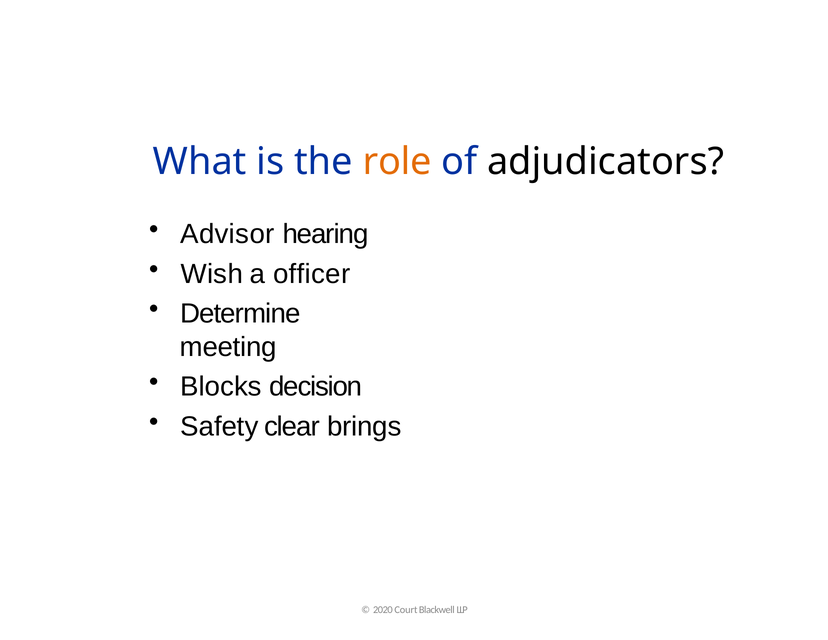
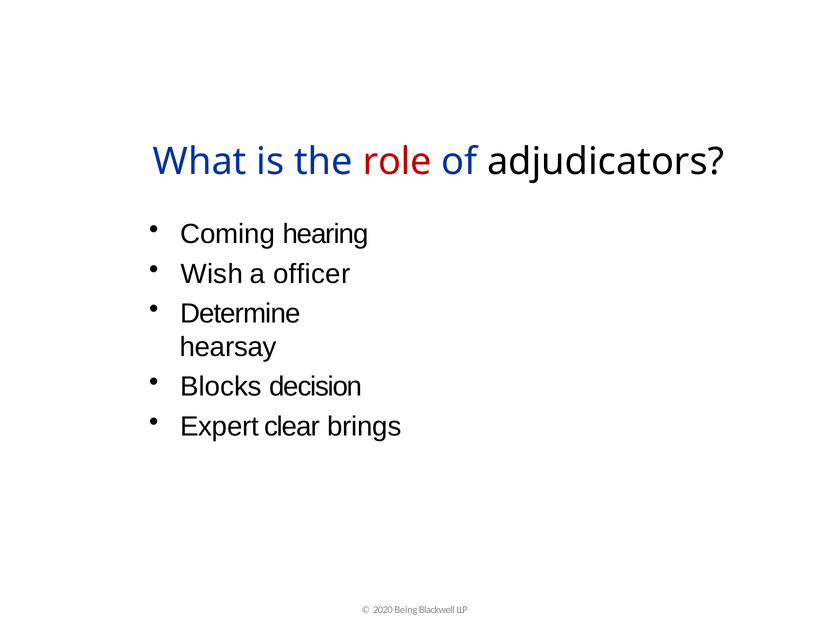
role colour: orange -> red (397, 162)
Advisor: Advisor -> Coming (228, 234)
meeting: meeting -> hearsay (228, 347)
Safety: Safety -> Expert (219, 426)
Court: Court -> Being (406, 610)
